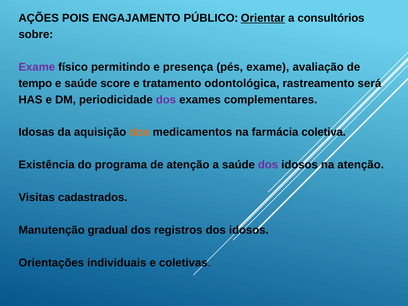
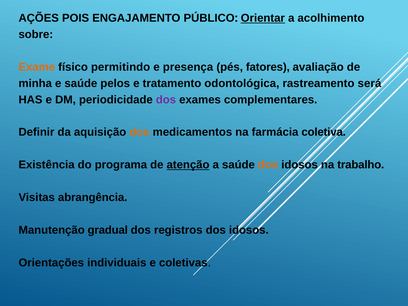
consultórios: consultórios -> acolhimento (331, 18)
Exame colour: purple -> orange (37, 67)
pés exame: exame -> fatores (268, 67)
tempo: tempo -> minha (35, 83)
score: score -> pelos (115, 83)
Idosas: Idosas -> Definir (36, 132)
atenção underline: none -> present (188, 165)
dos colour: purple -> orange (268, 165)
na atenção: atenção -> trabalho (361, 165)
cadastrados: cadastrados -> abrangência (93, 198)
